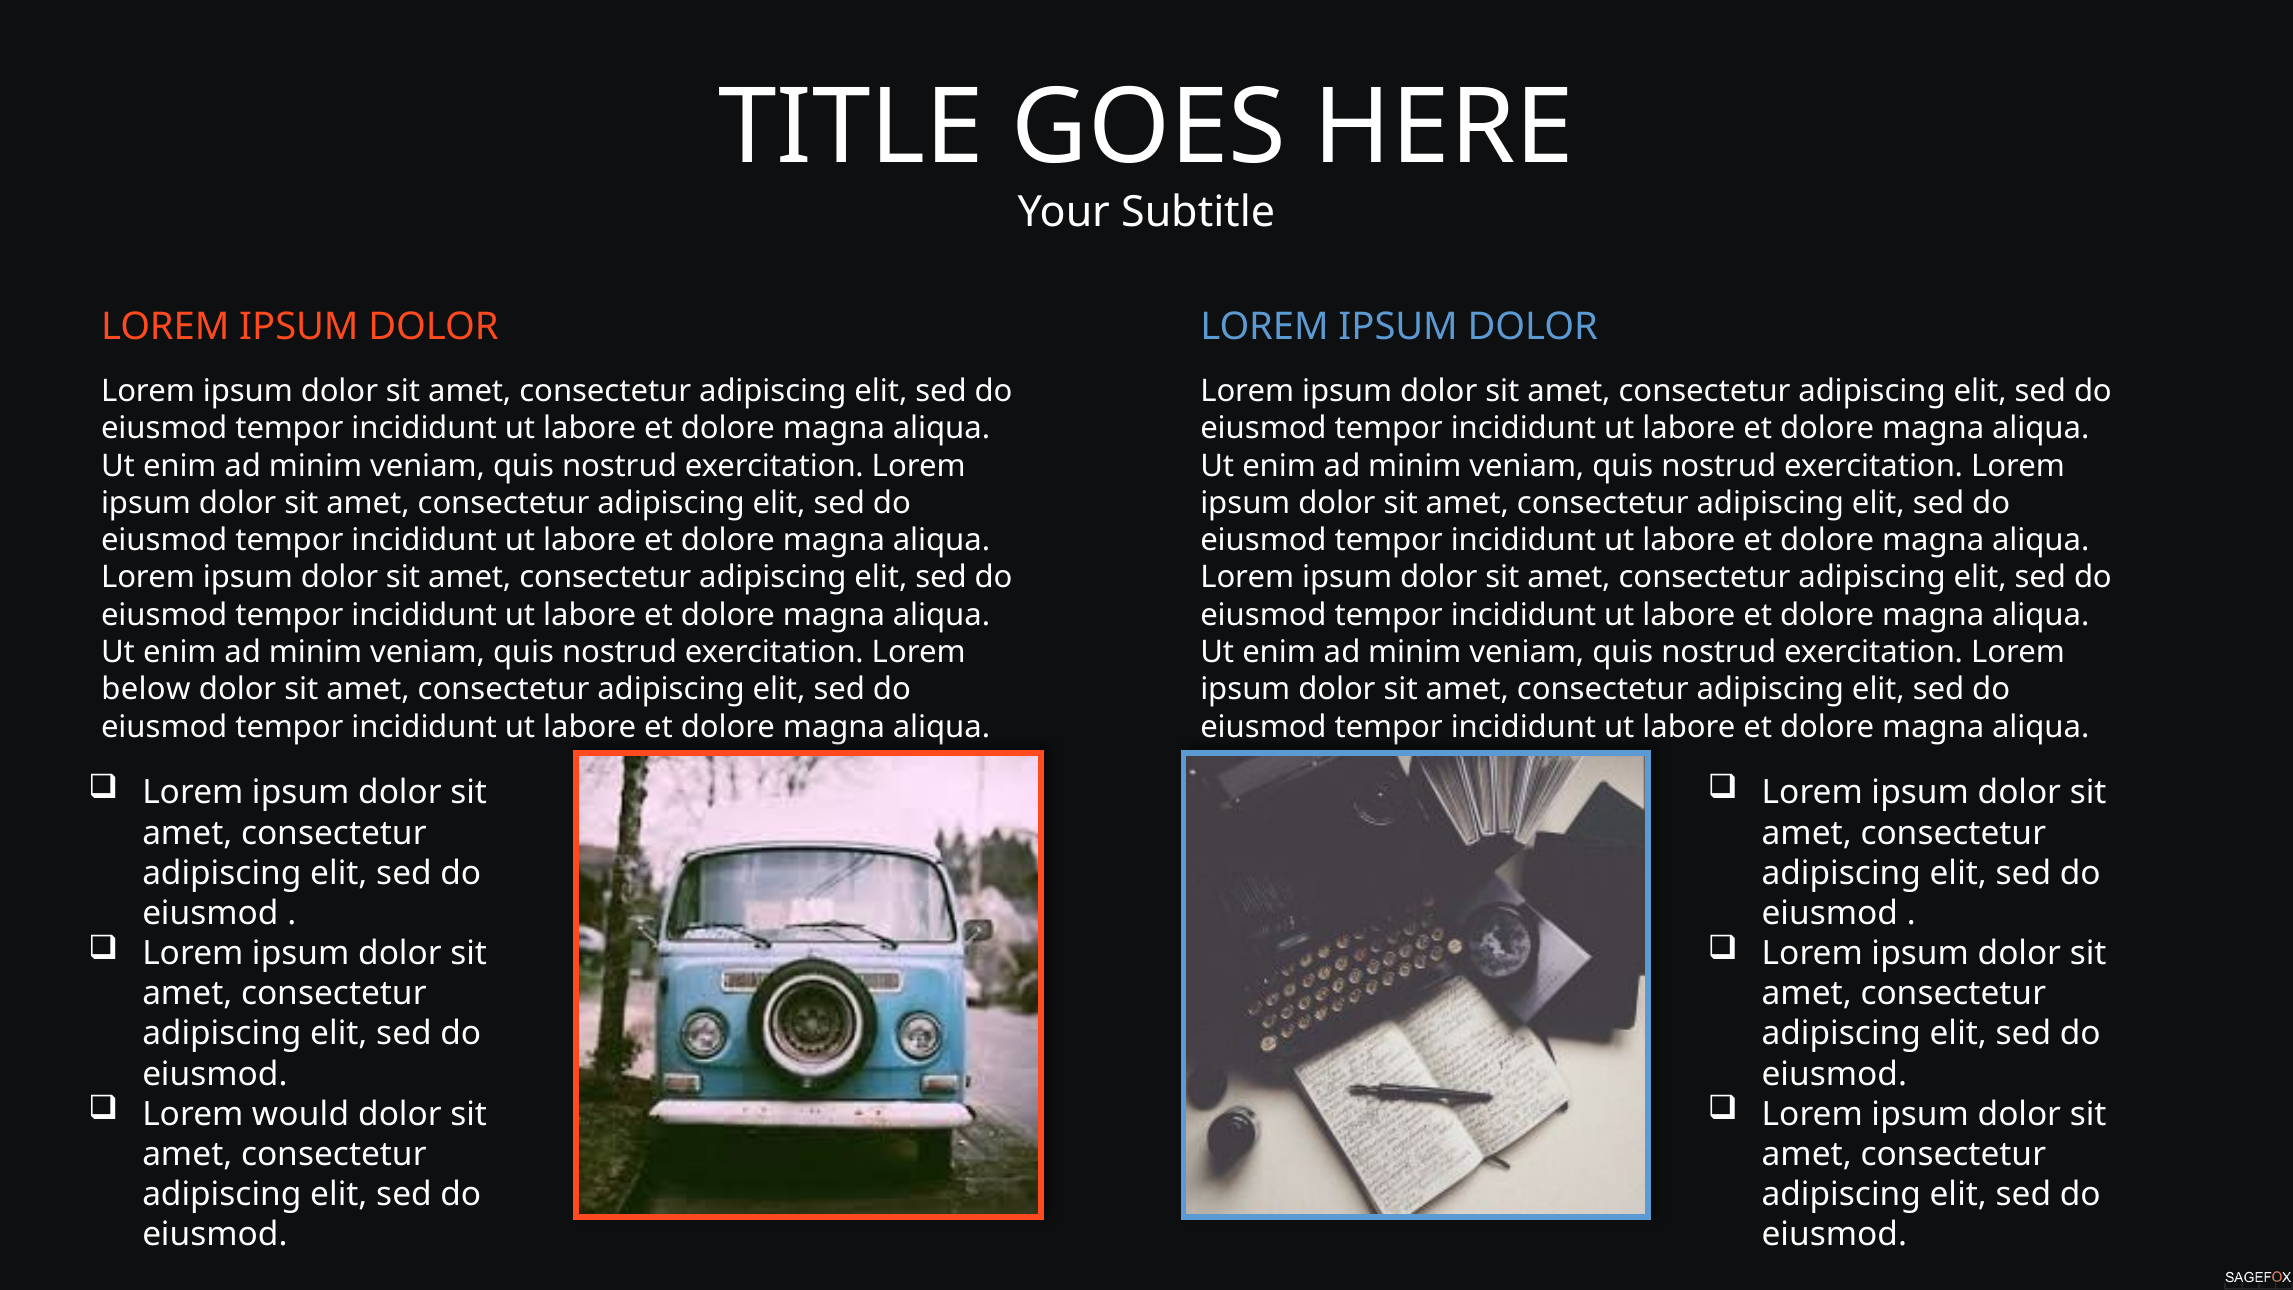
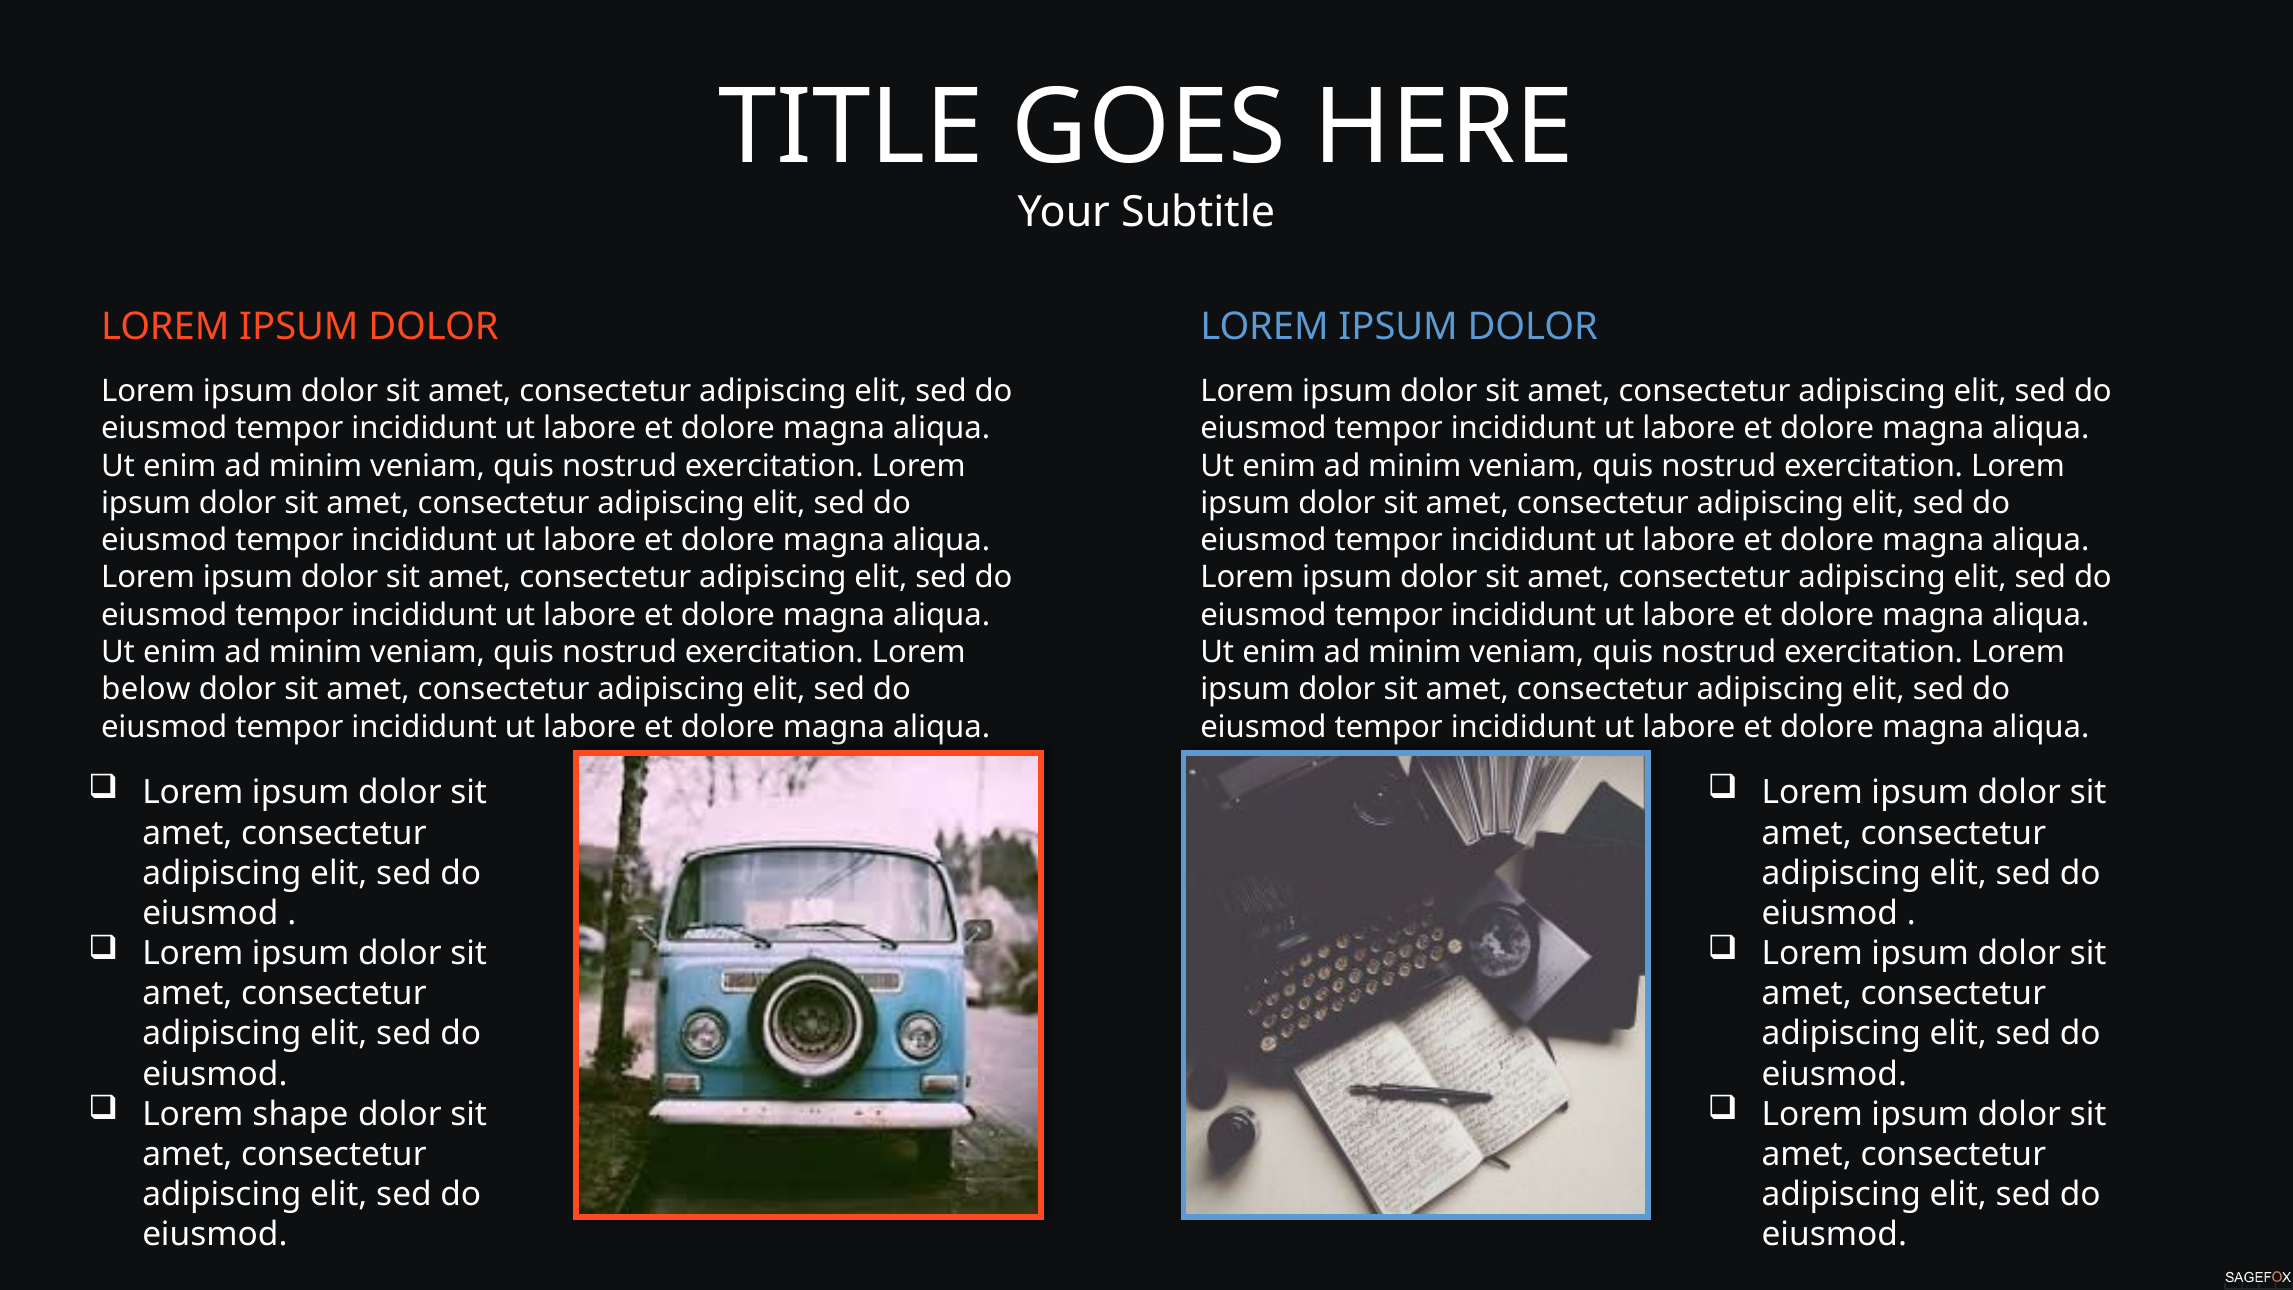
would: would -> shape (300, 1114)
